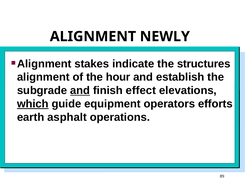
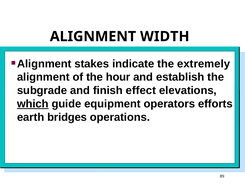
NEWLY: NEWLY -> WIDTH (165, 37)
structures: structures -> extremely (204, 64)
and underline: present -> none (80, 91)
asphalt: asphalt -> bridges (67, 117)
